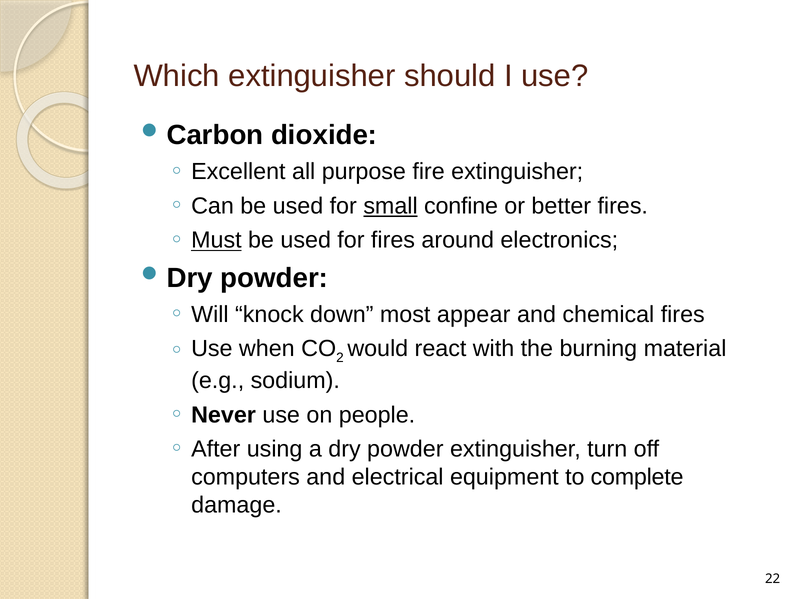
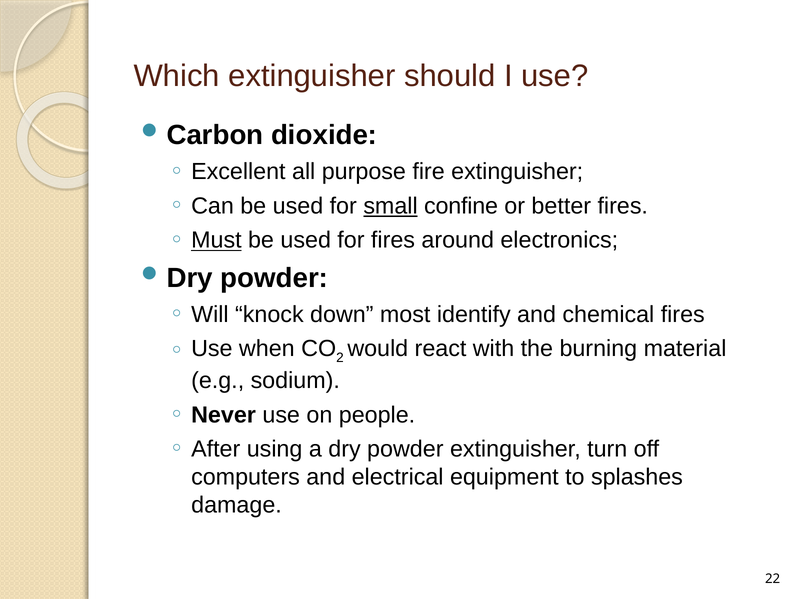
appear: appear -> identify (474, 315)
complete: complete -> splashes (637, 477)
